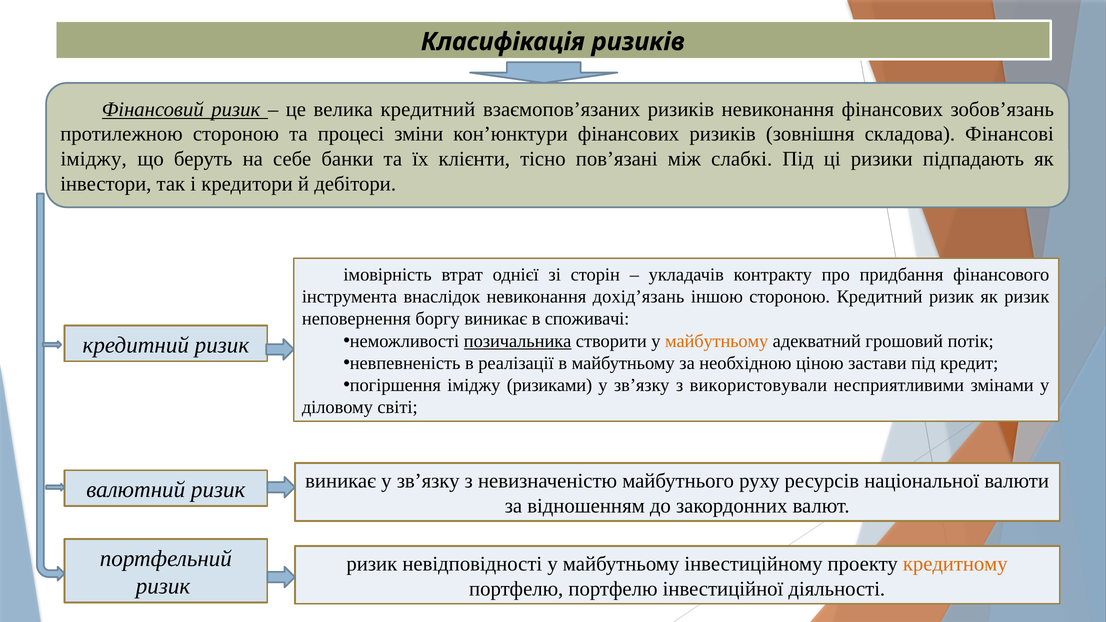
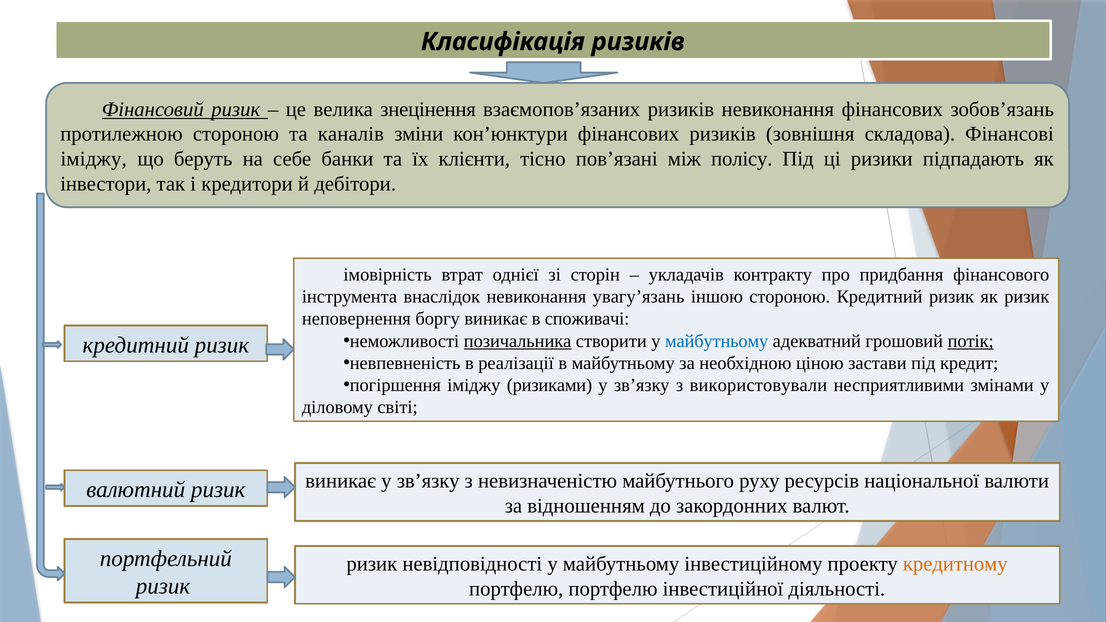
велика кредитний: кредитний -> знецінення (428, 109)
процесі: процесі -> каналів (351, 134)
слабкі: слабкі -> полісу (742, 159)
дохід’язань: дохід’язань -> увагу’язань (639, 297)
майбутньому colour: orange -> blue (717, 341)
потік underline: none -> present (971, 341)
